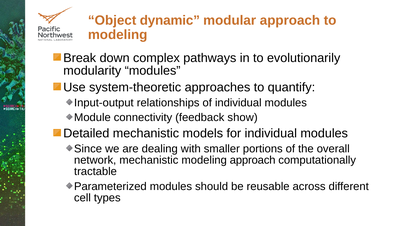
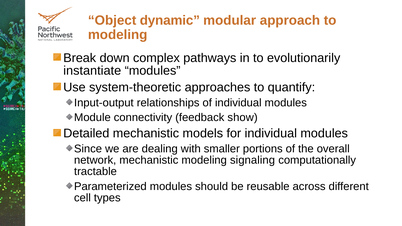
modularity: modularity -> instantiate (92, 71)
modeling approach: approach -> signaling (253, 160)
